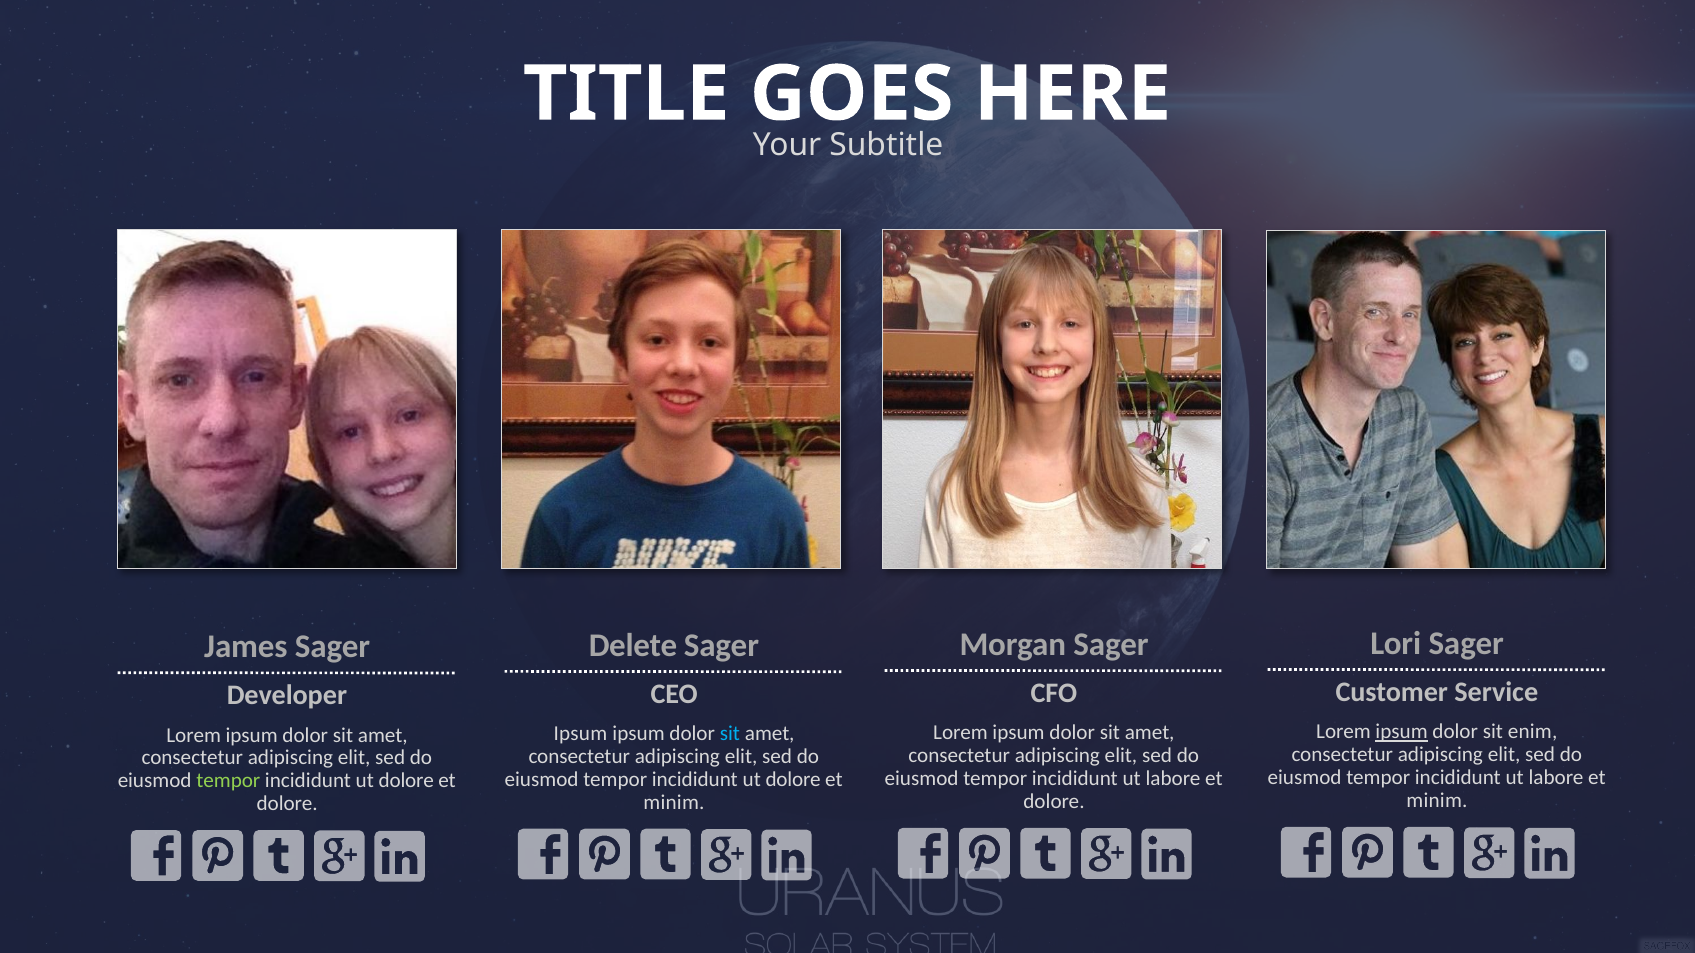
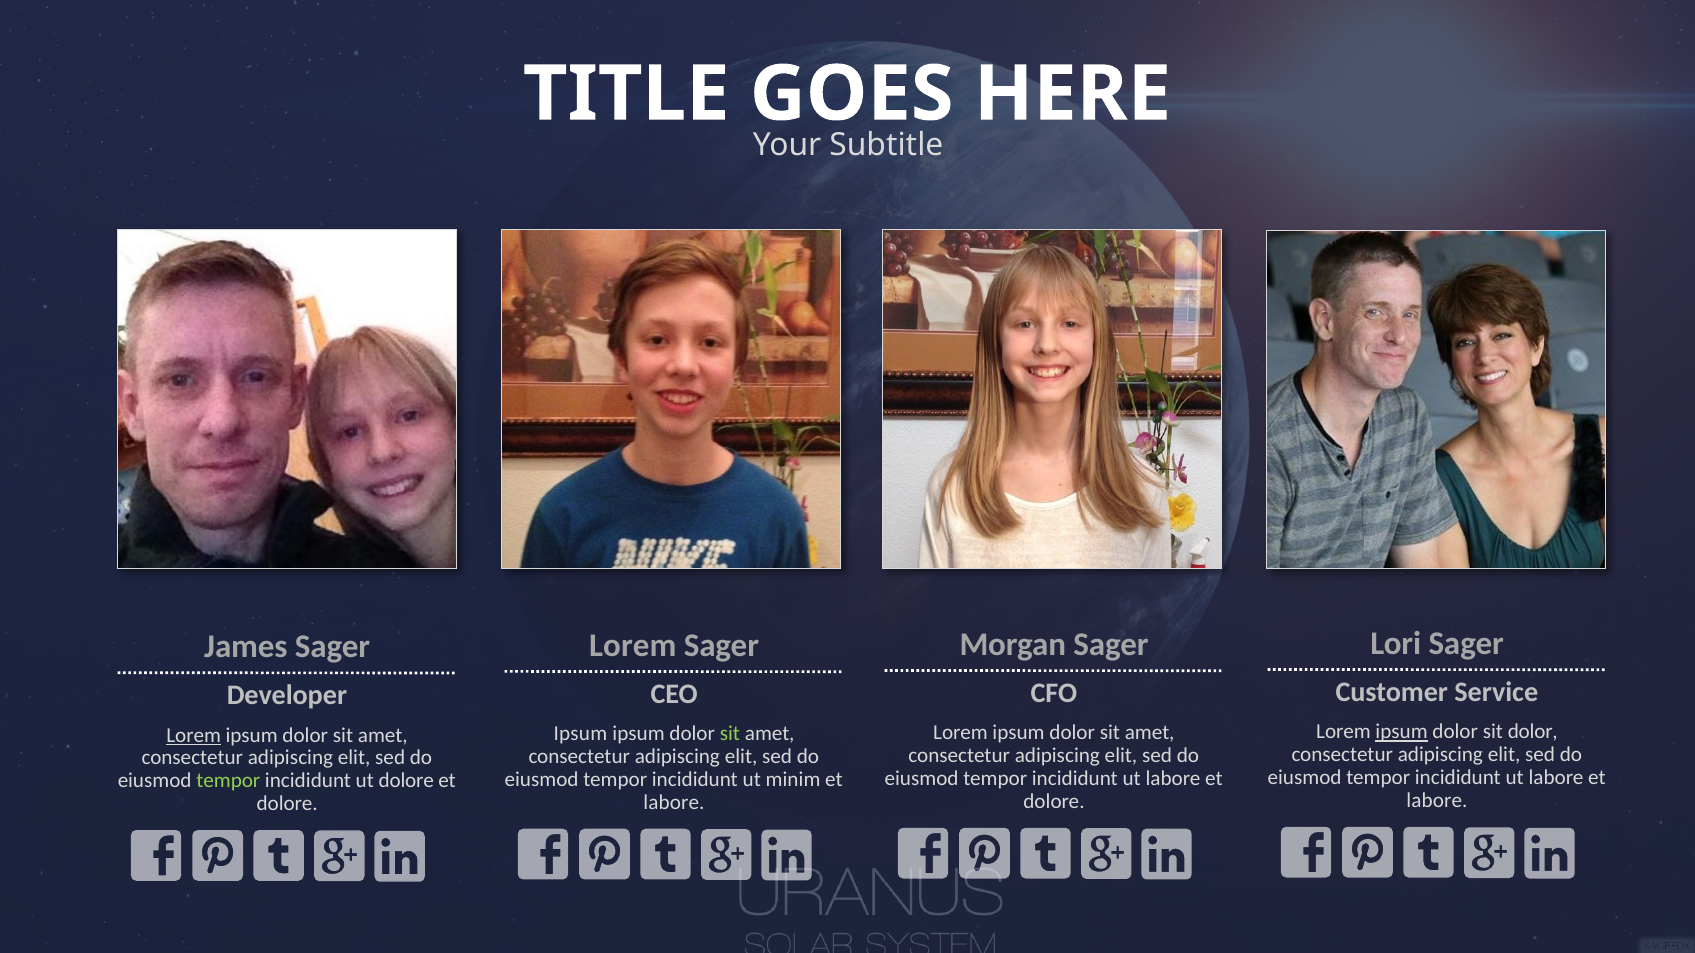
Delete: Delete -> Lorem (633, 646)
sit enim: enim -> dolor (1533, 732)
sit colour: light blue -> light green (730, 734)
Lorem underline: none -> present (194, 735)
dolore: dolore -> minim (793, 780)
minim: minim -> labore (1437, 801)
minim: minim -> labore (674, 803)
